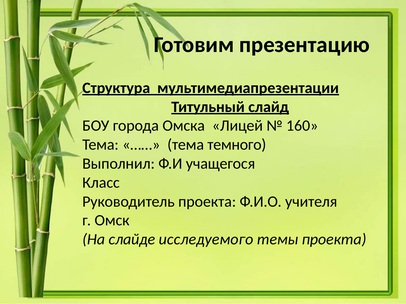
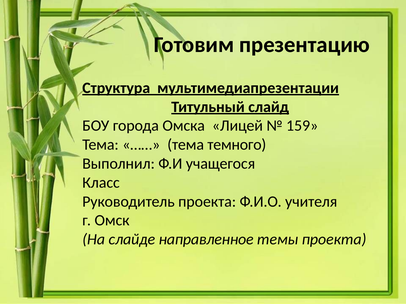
160: 160 -> 159 (302, 126)
исследуемого: исследуемого -> направленное (206, 240)
